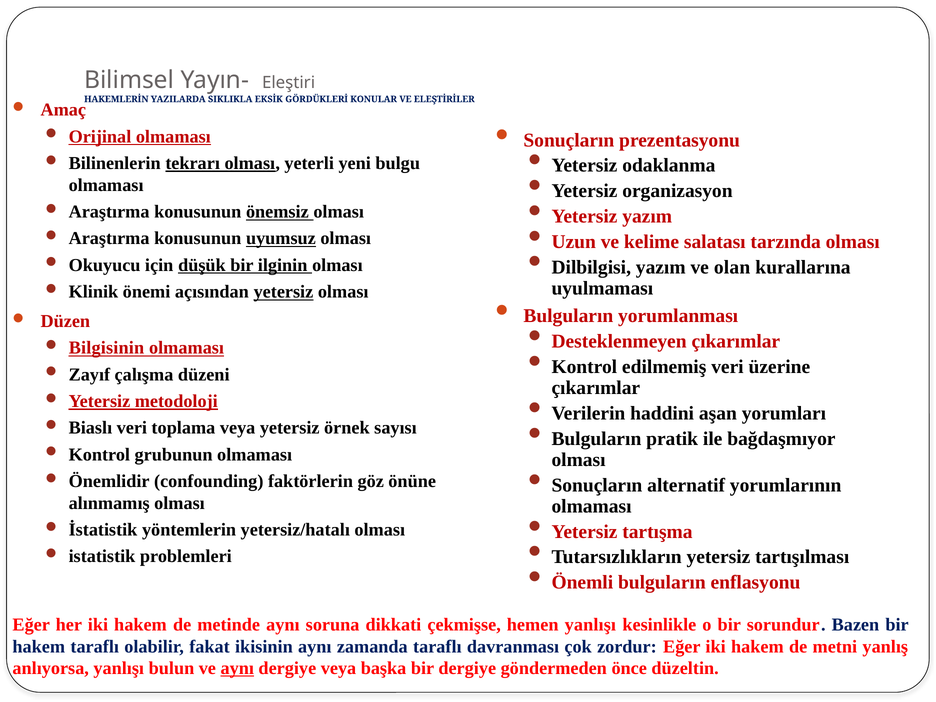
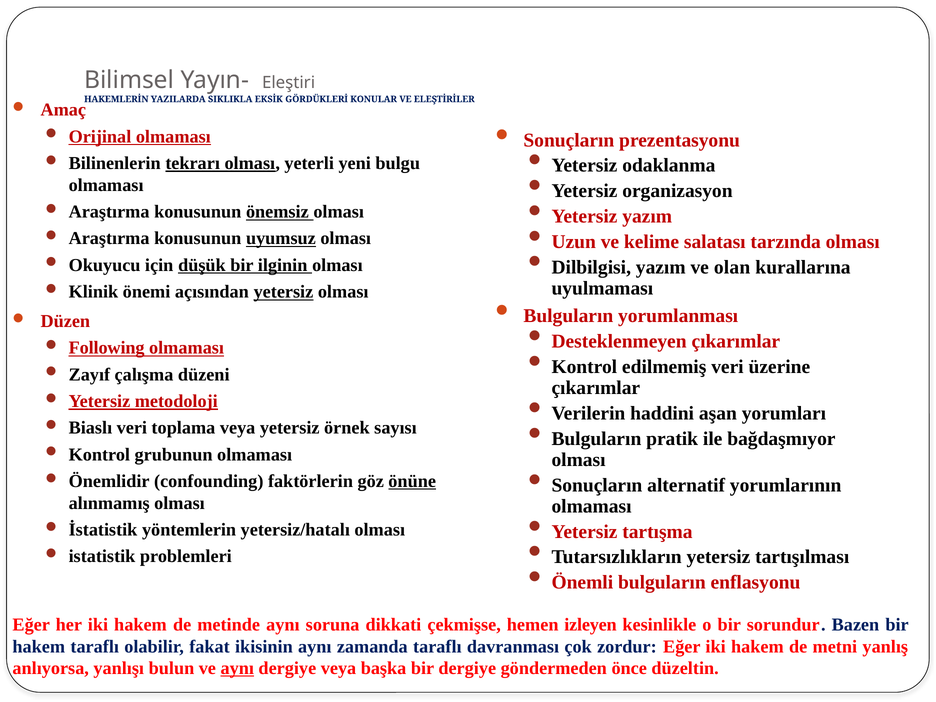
Bilgisinin: Bilgisinin -> Following (107, 348)
önüne underline: none -> present (412, 481)
hemen yanlışı: yanlışı -> izleyen (591, 625)
